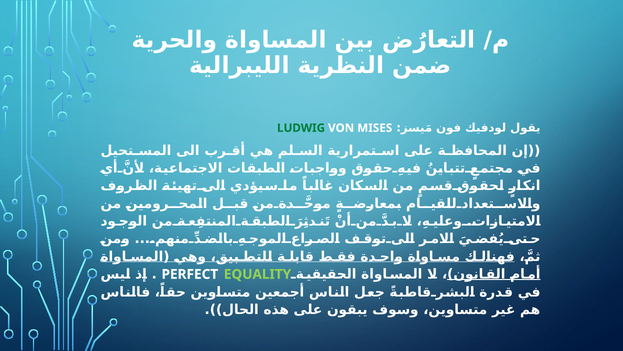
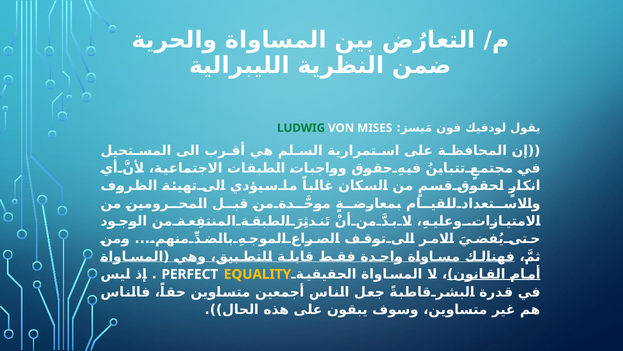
EQUALITY colour: light green -> yellow (257, 274)
